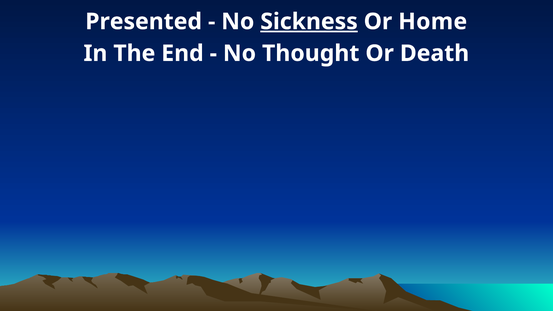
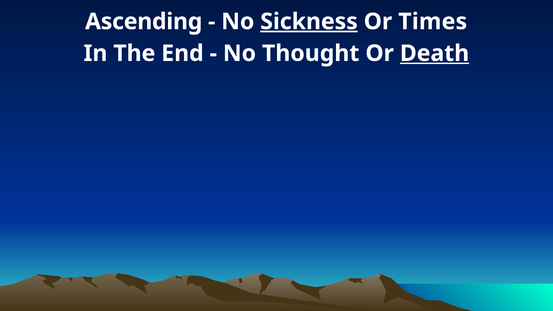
Presented: Presented -> Ascending (144, 22)
Home: Home -> Times (433, 22)
Death underline: none -> present (435, 53)
